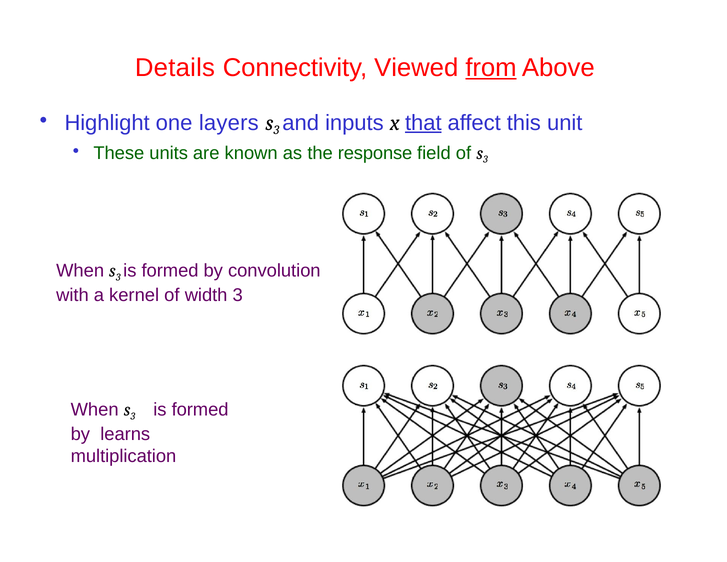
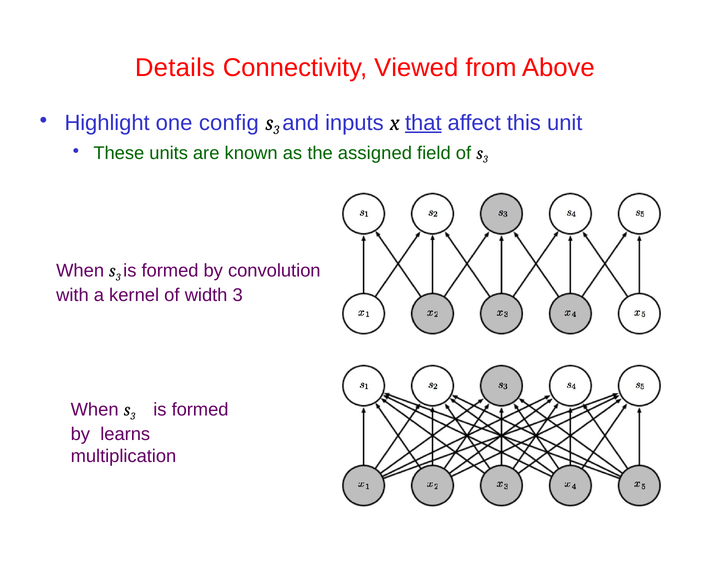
from underline: present -> none (491, 68)
layers: layers -> config (229, 123)
response: response -> assigned (375, 153)
